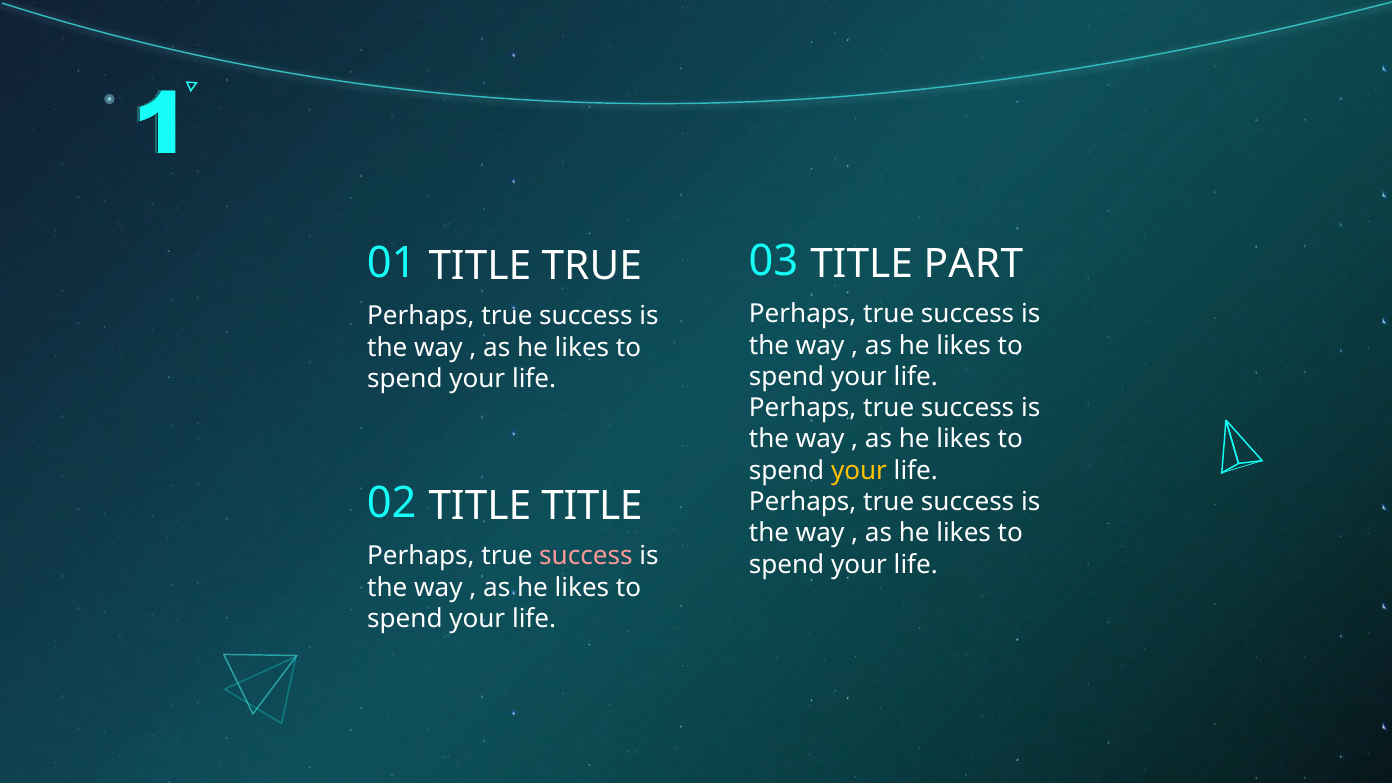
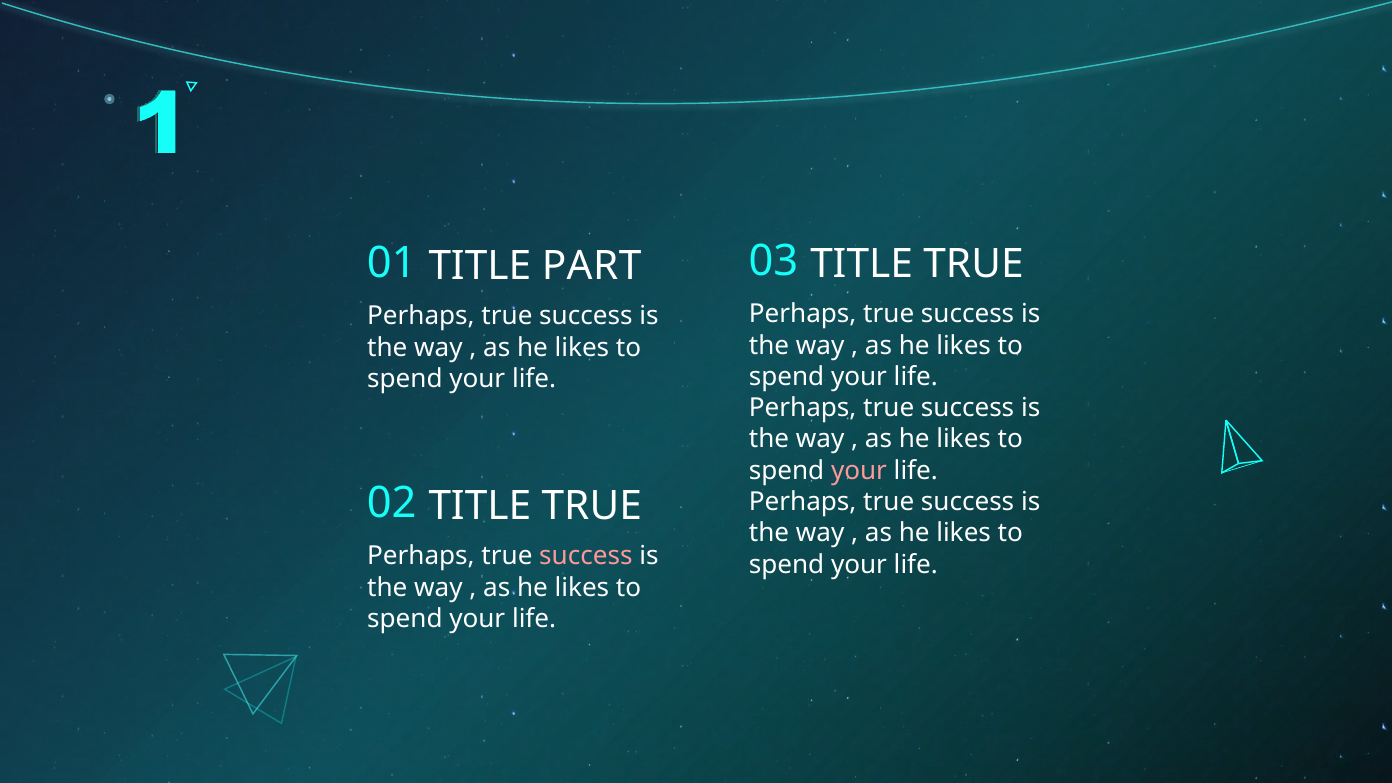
PART: PART -> TRUE (973, 264)
TITLE TRUE: TRUE -> PART (592, 266)
your colour: yellow -> pink (859, 471)
TITLE: TITLE -> TRUE (592, 506)
